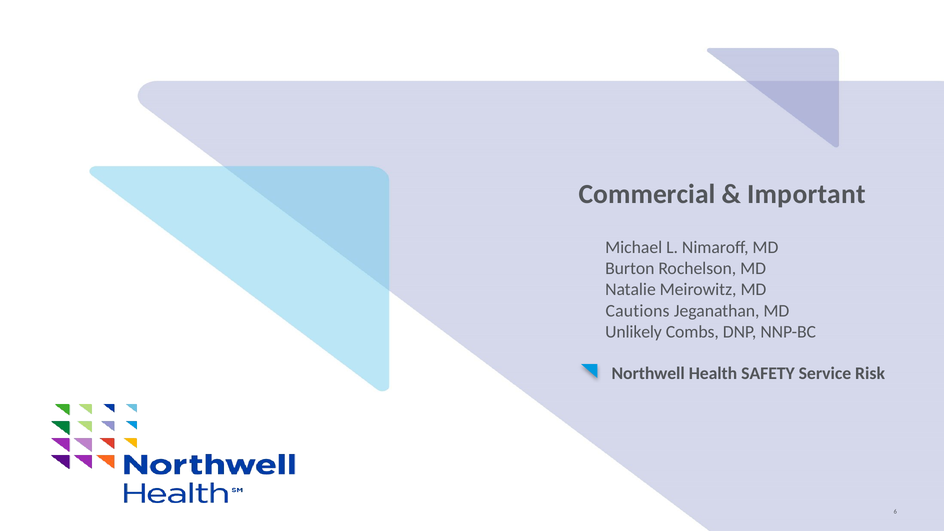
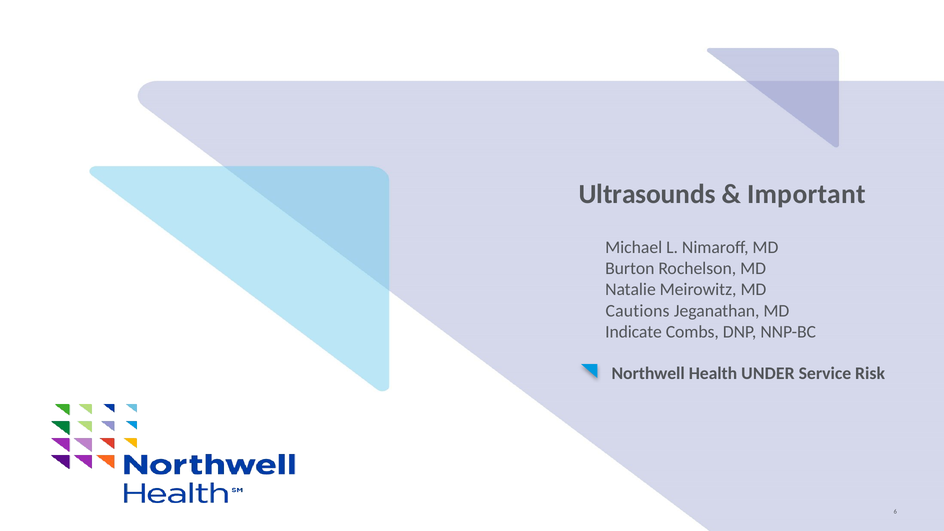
Commercial: Commercial -> Ultrasounds (647, 194)
Unlikely: Unlikely -> Indicate (634, 332)
SAFETY: SAFETY -> UNDER (768, 373)
